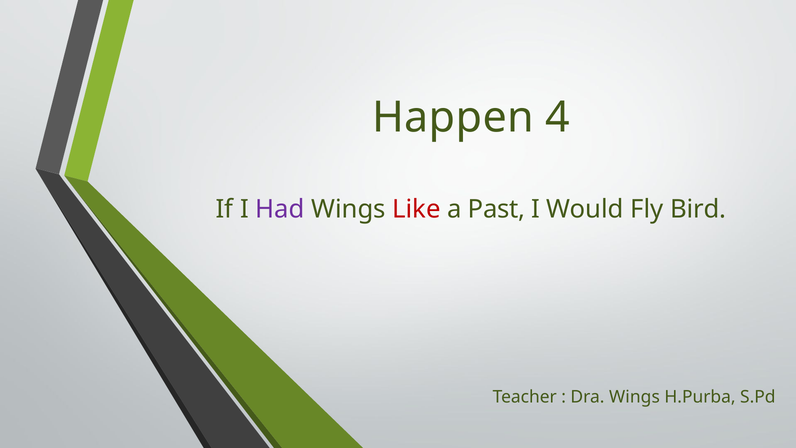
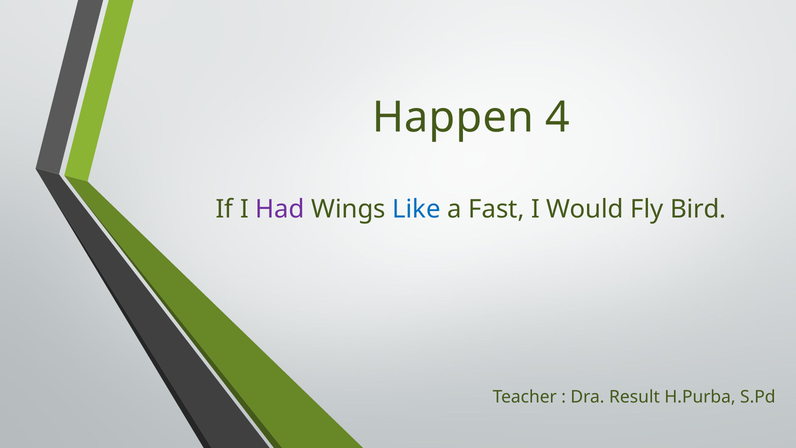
Like colour: red -> blue (416, 209)
Past: Past -> Fast (496, 209)
Dra Wings: Wings -> Result (634, 397)
